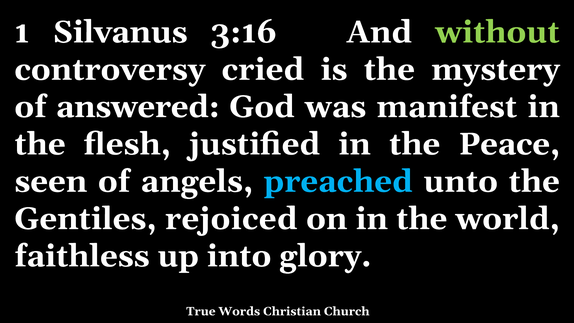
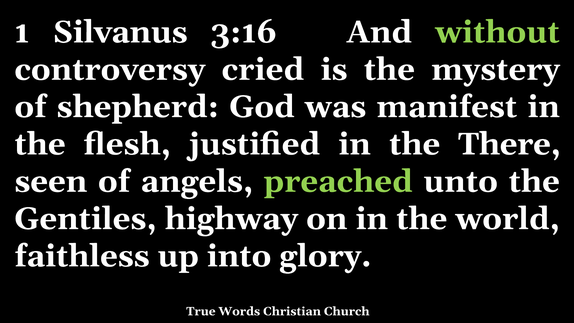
answered: answered -> shepherd (138, 107)
Peace: Peace -> There (509, 144)
preached colour: light blue -> light green (338, 181)
rejoiced: rejoiced -> highway (231, 219)
